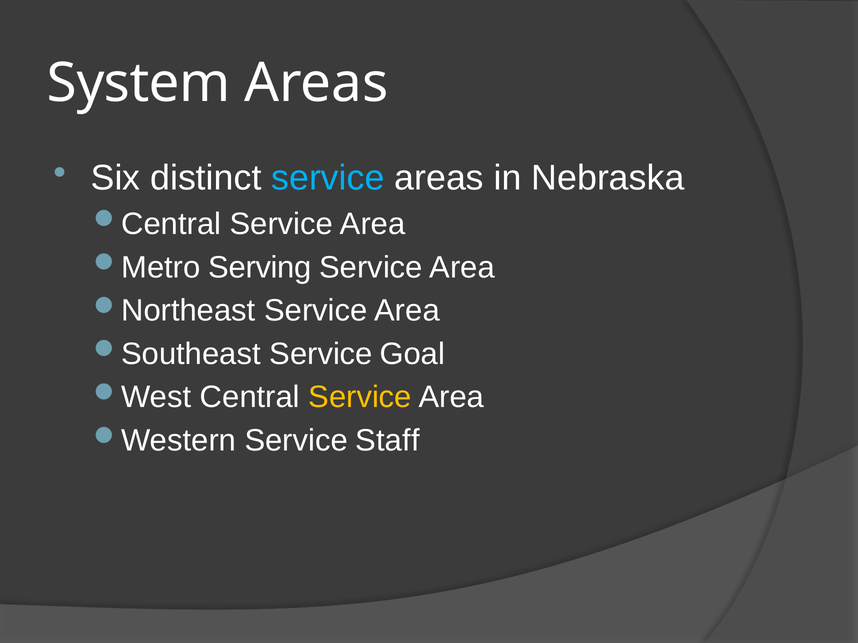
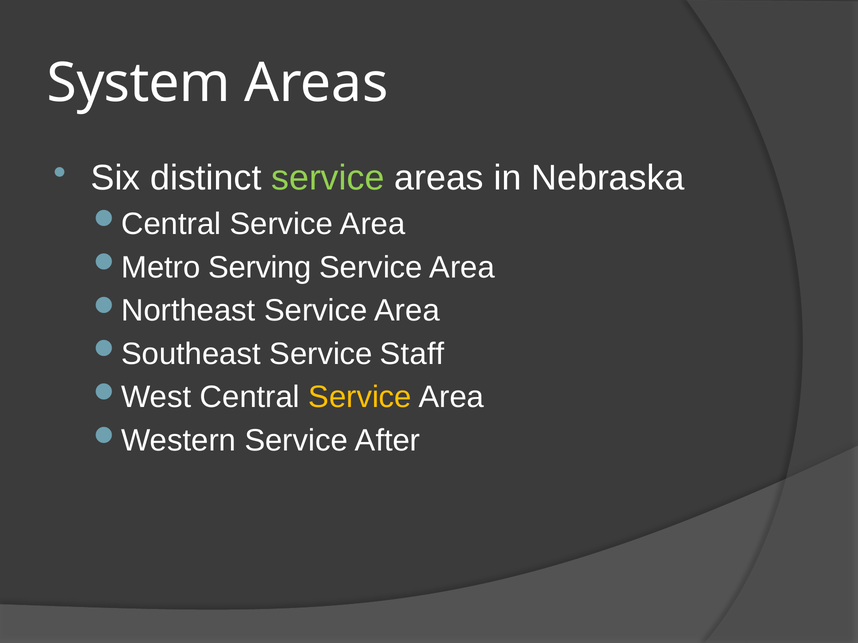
service colour: light blue -> light green (328, 178)
Goal: Goal -> Staff (412, 354)
Staff: Staff -> After (388, 441)
